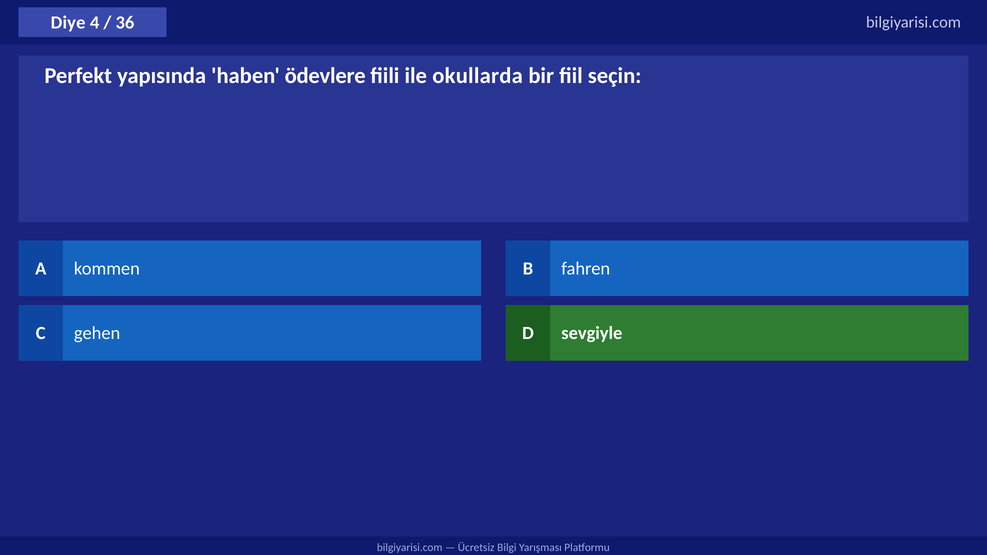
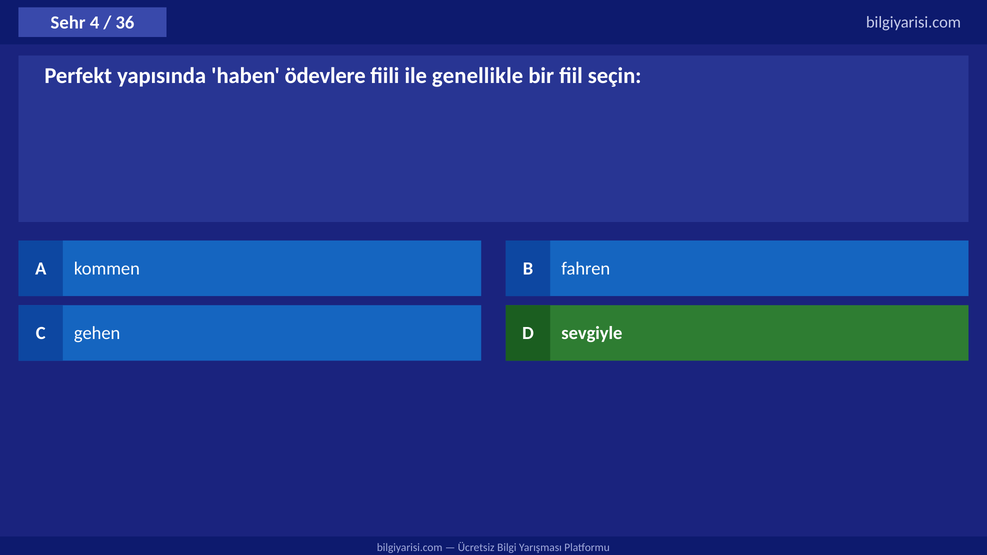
Diye: Diye -> Sehr (68, 23)
okullarda: okullarda -> genellikle (478, 76)
